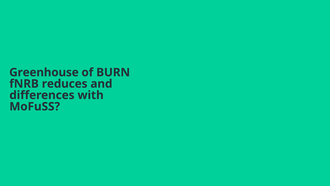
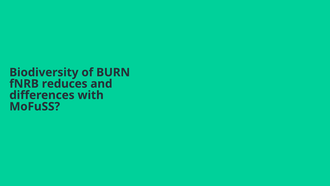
Greenhouse: Greenhouse -> Biodiversity (44, 72)
